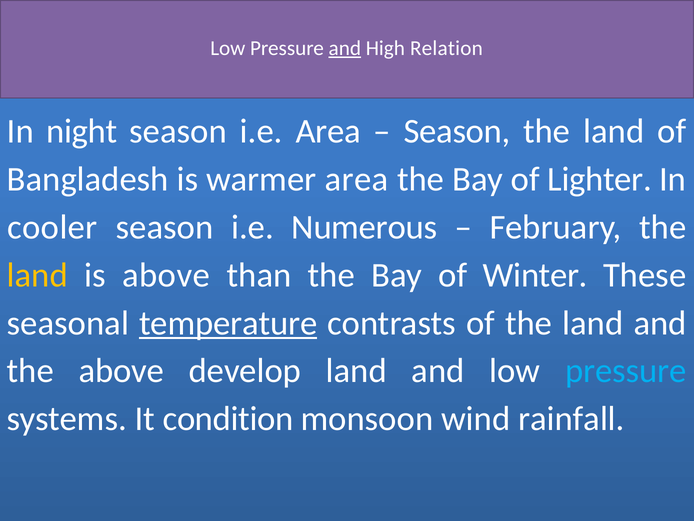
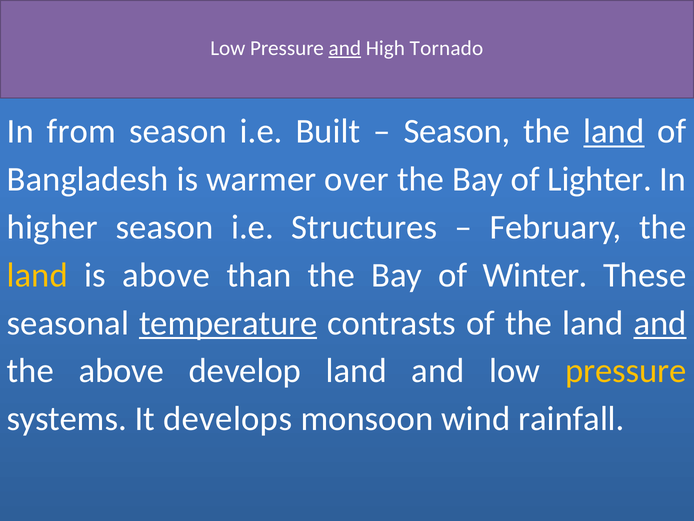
Relation: Relation -> Tornado (446, 48)
night: night -> from (81, 131)
i.e Area: Area -> Built (328, 131)
land underline: none -> present (614, 131)
warmer area: area -> over (357, 179)
cooler: cooler -> higher (52, 227)
Numerous: Numerous -> Structures (364, 227)
and underline: none -> present (660, 323)
pressure colour: light blue -> yellow (626, 371)
condition: condition -> develops (228, 418)
